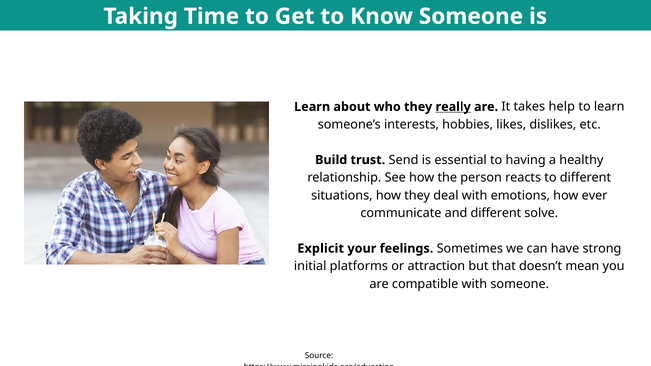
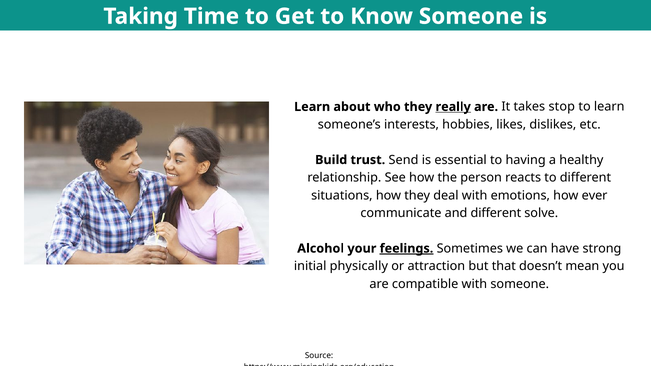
help: help -> stop (562, 107)
Explicit: Explicit -> Alcohol (321, 249)
feelings underline: none -> present (406, 249)
platforms: platforms -> physically (359, 266)
